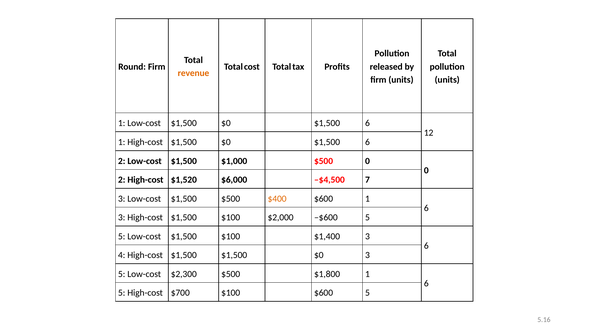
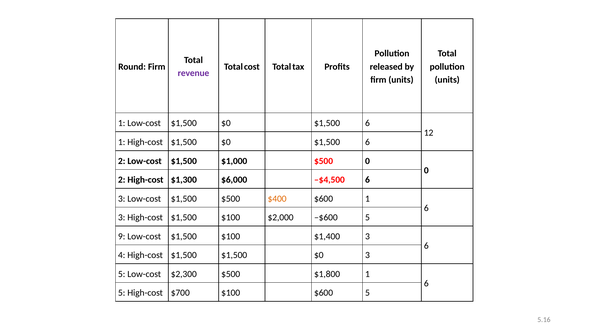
revenue colour: orange -> purple (193, 73)
$1,520: $1,520 -> $1,300 (184, 180)
‒$4,500 7: 7 -> 6 (368, 180)
5: 5 -> 9 (122, 237)
